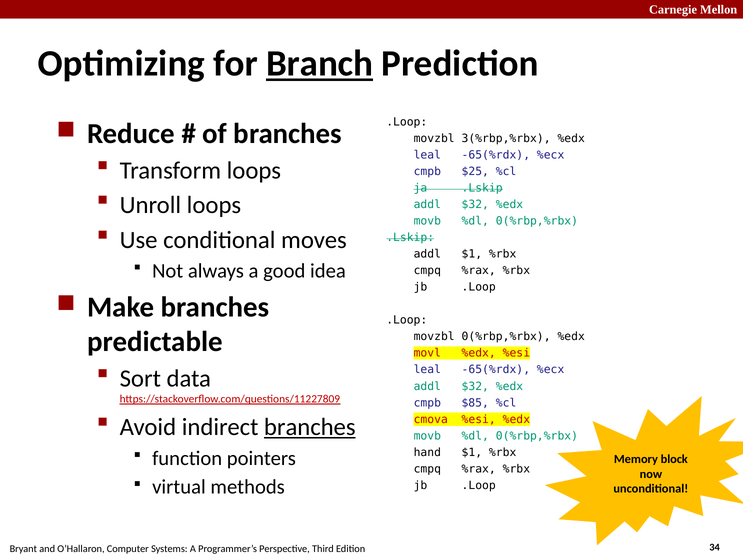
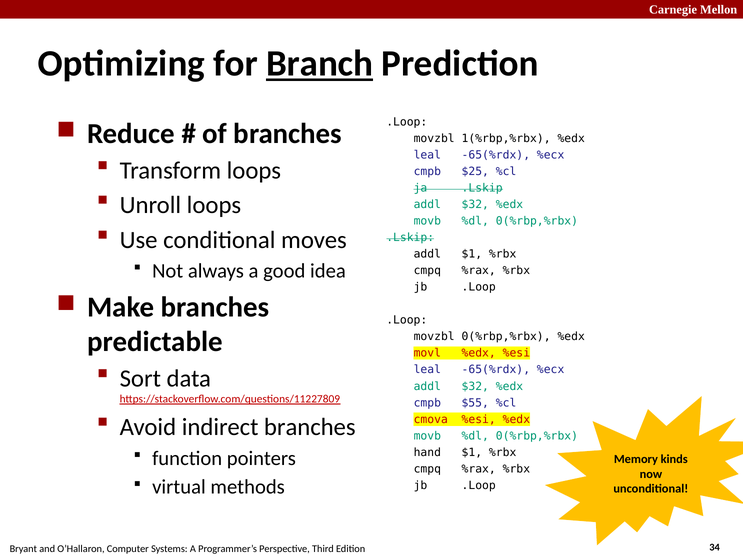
3(%rbp,%rbx: 3(%rbp,%rbx -> 1(%rbp,%rbx (506, 139)
$85: $85 -> $55 (475, 403)
branches underline: present -> none (310, 427)
block: block -> kinds (674, 459)
